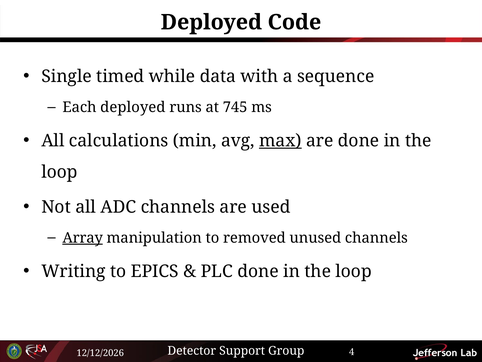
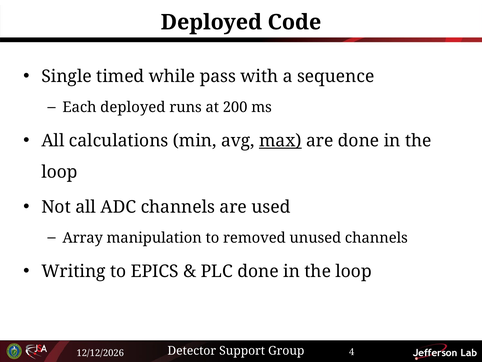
data: data -> pass (218, 76)
745: 745 -> 200 (235, 107)
Array underline: present -> none (83, 238)
